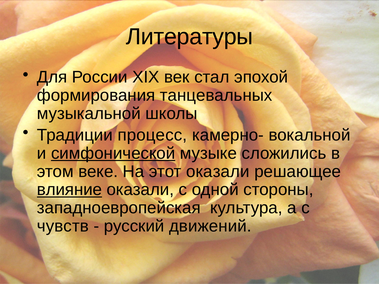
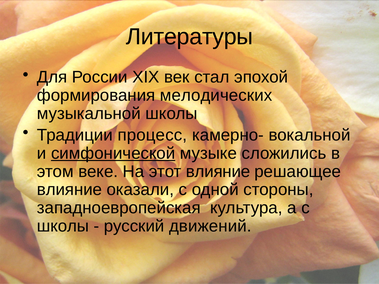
танцевальных: танцевальных -> мелодических (216, 95)
этот оказали: оказали -> влияние (218, 172)
влияние underline: present -> none (69, 190)
чувств: чувств -> школы (63, 226)
